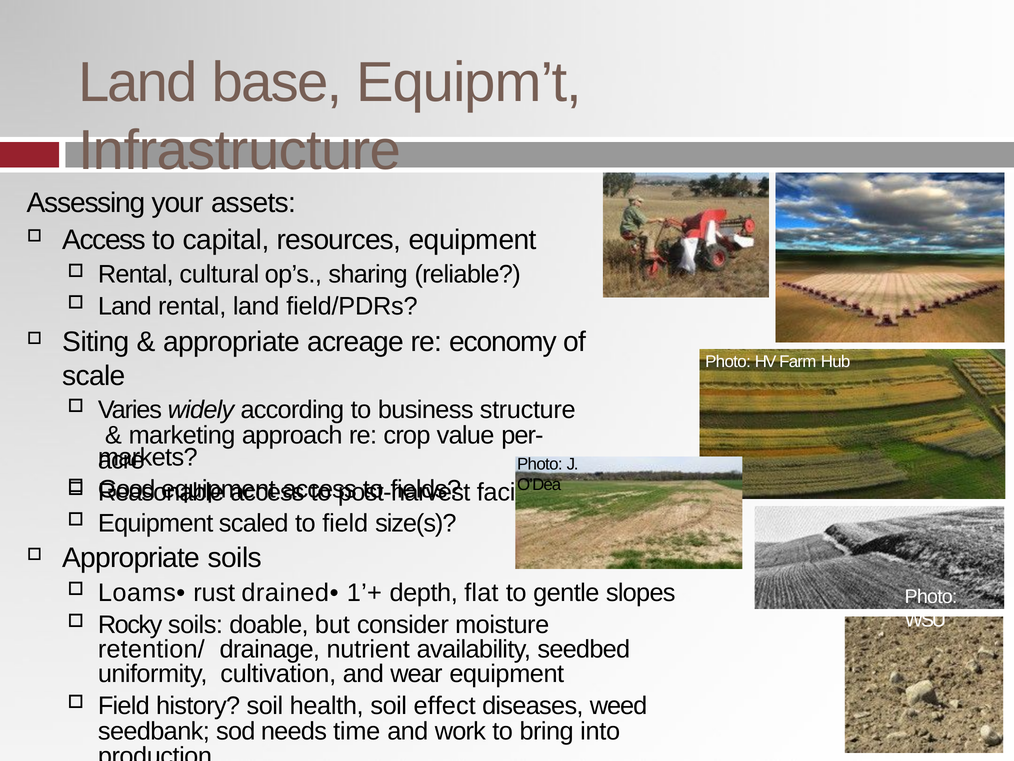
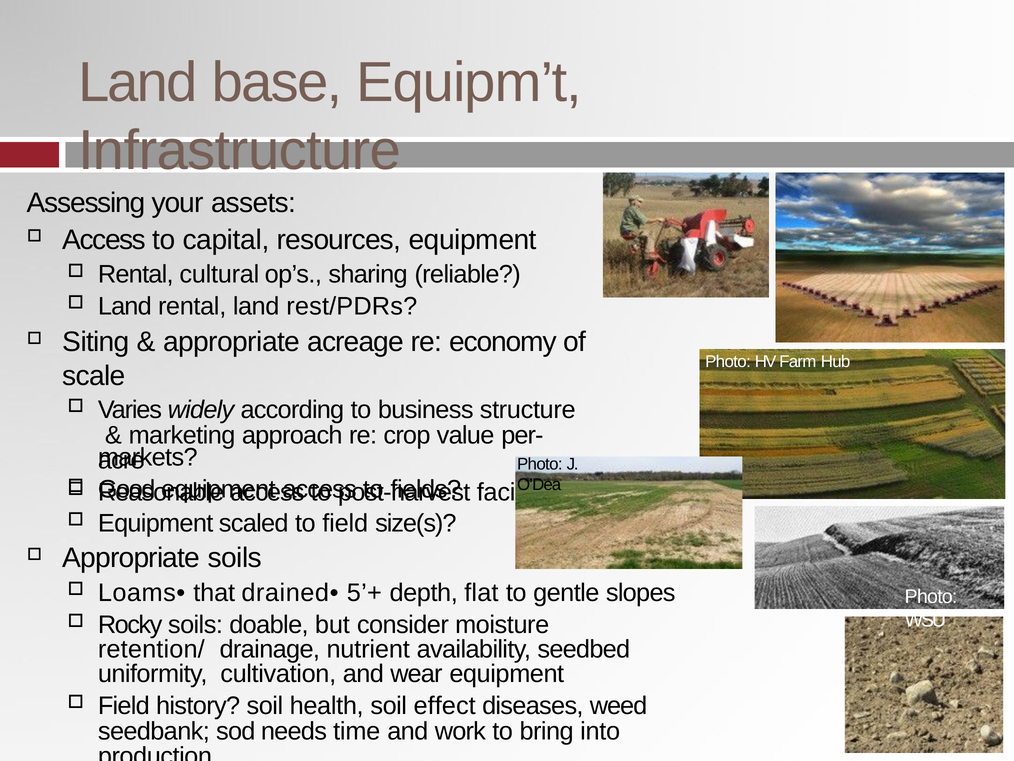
field/PDRs: field/PDRs -> rest/PDRs (352, 306)
rust: rust -> that (214, 593)
1’+: 1’+ -> 5’+ (364, 593)
